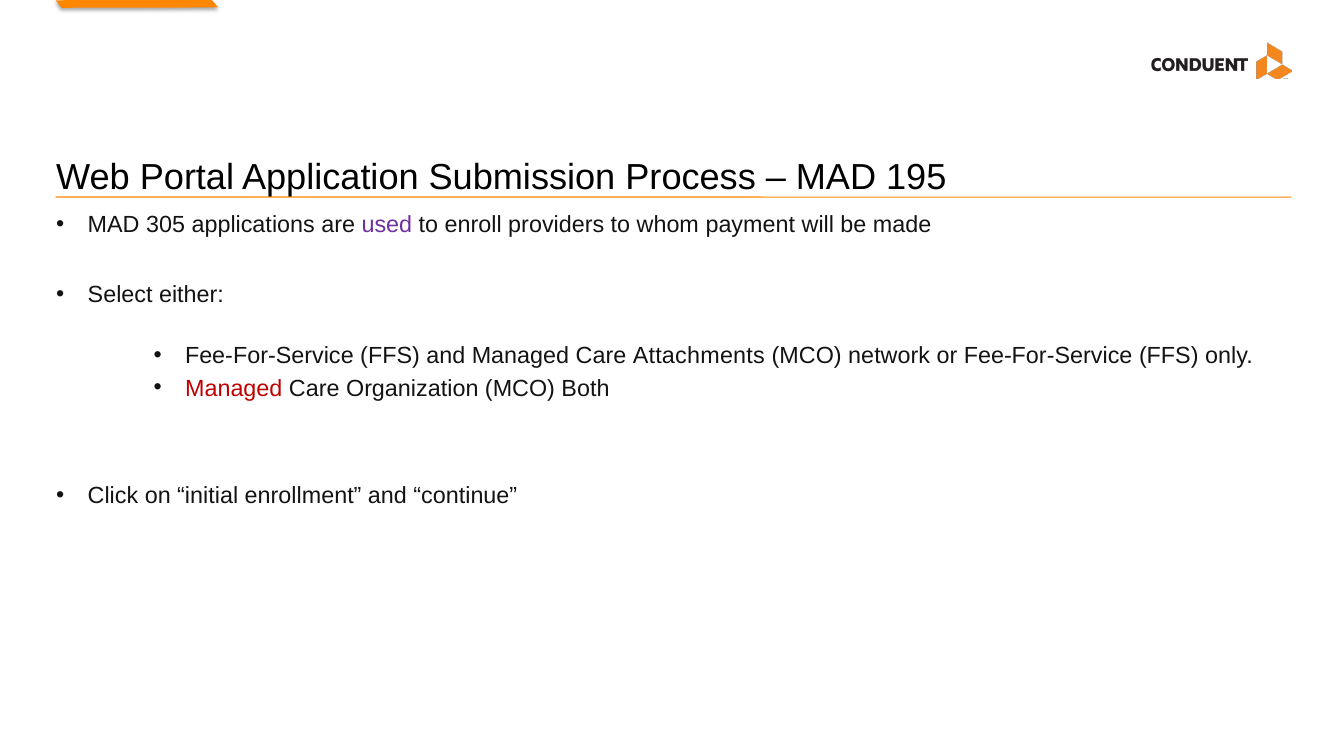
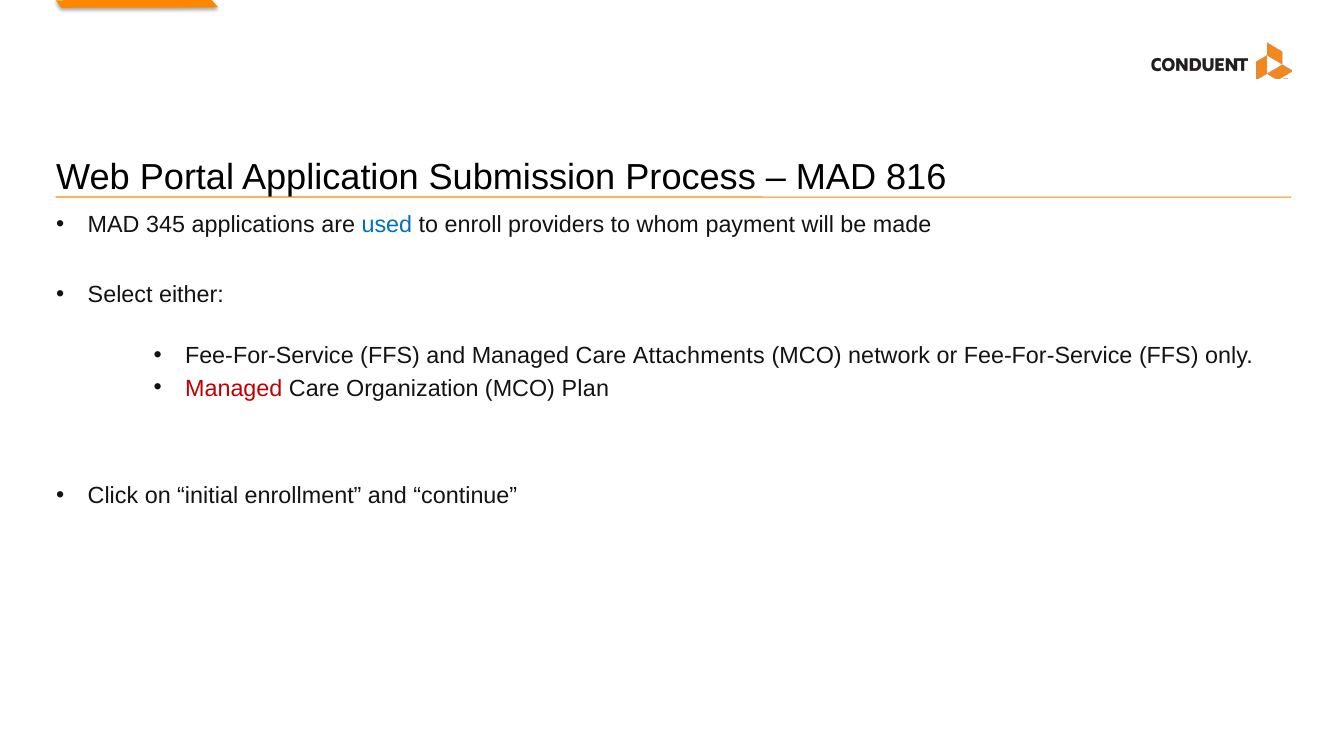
195: 195 -> 816 (916, 177)
305: 305 -> 345 (166, 225)
used colour: purple -> blue (387, 225)
Both: Both -> Plan (585, 389)
